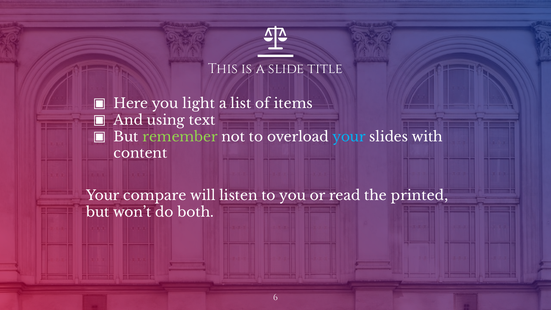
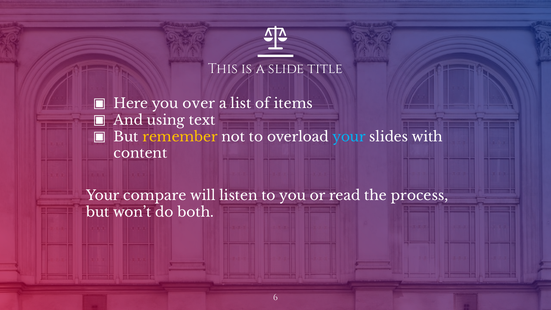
light: light -> over (199, 104)
remember colour: light green -> yellow (180, 137)
printed: printed -> process (420, 196)
